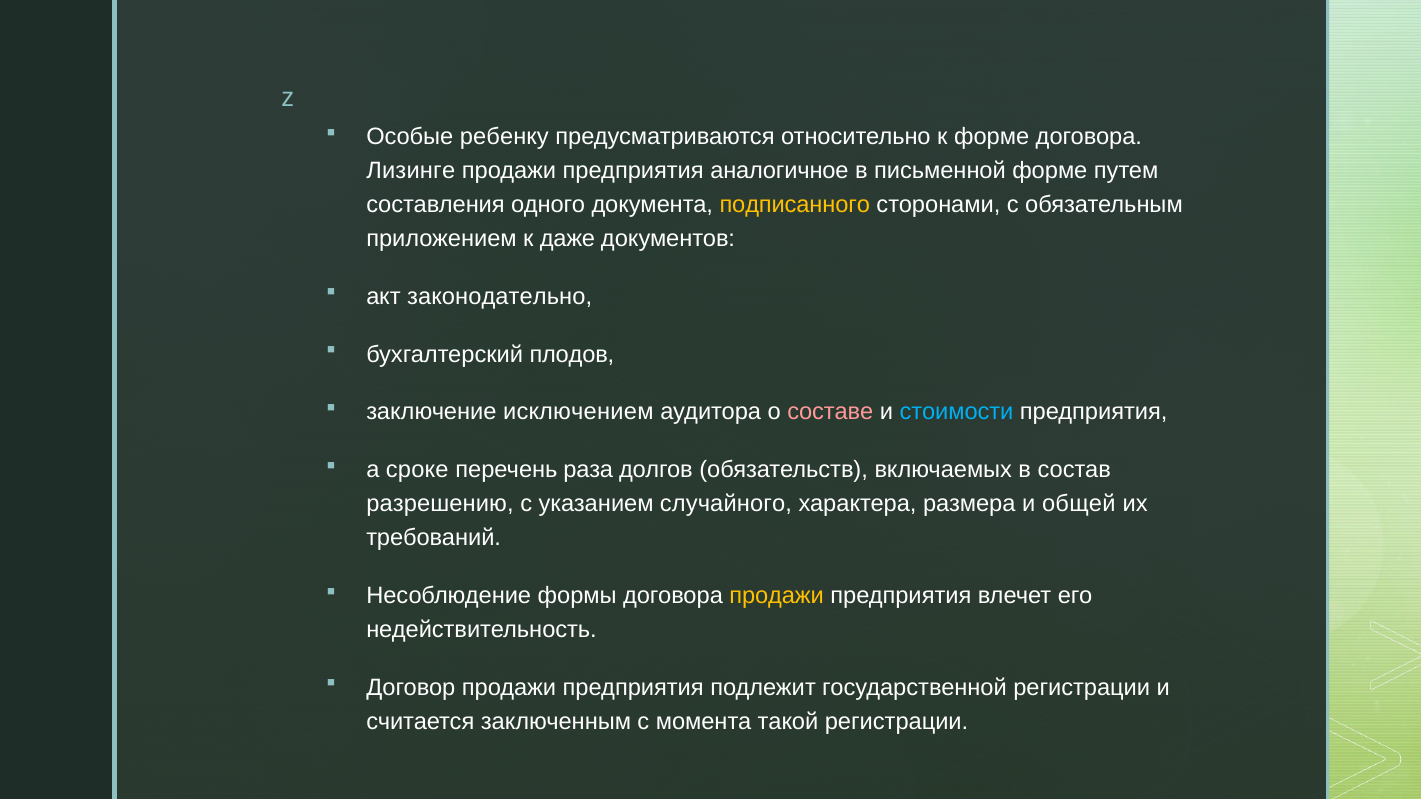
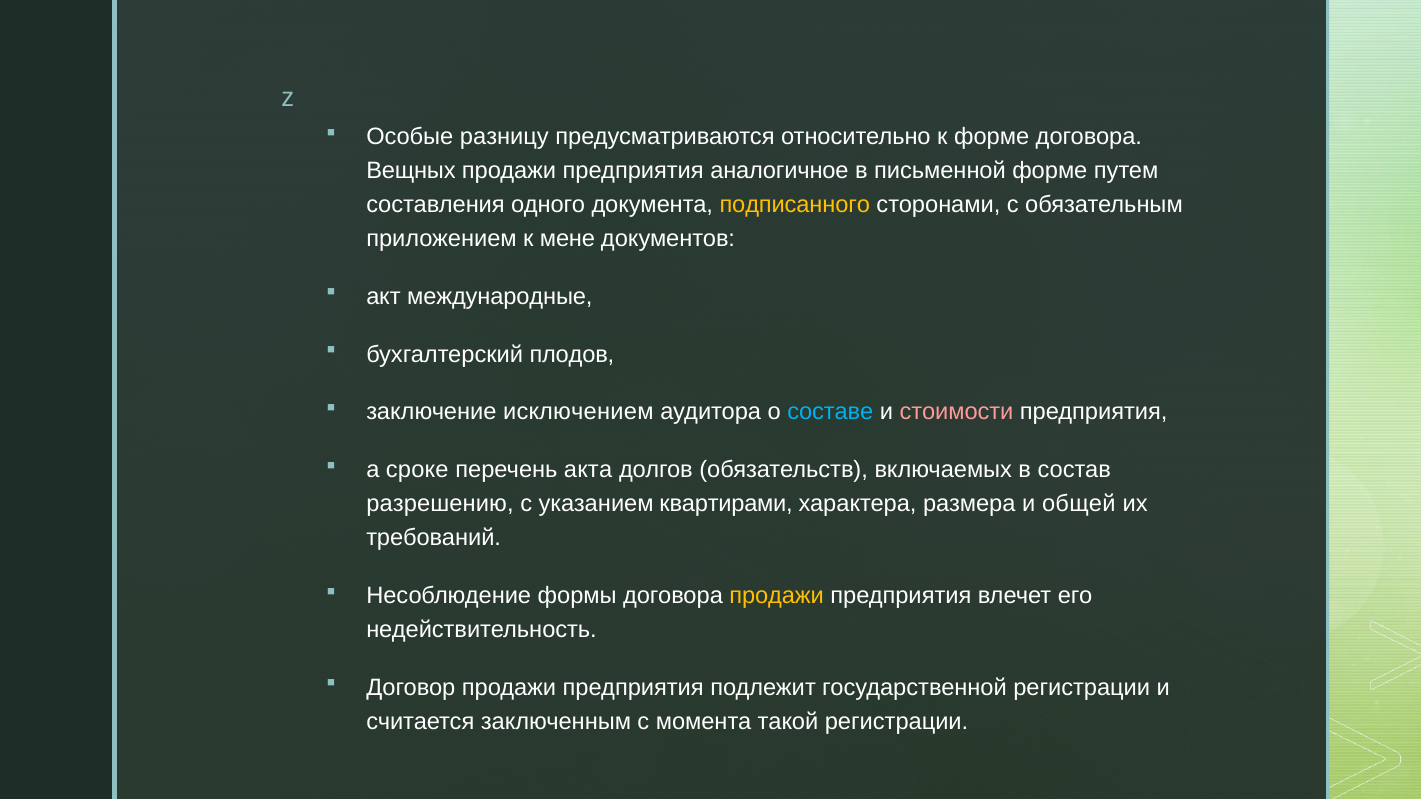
ребенку: ребенку -> разницу (504, 137)
Лизинге: Лизинге -> Вещных (411, 171)
даже: даже -> мене (567, 239)
законодательно: законодательно -> международные (500, 297)
составе colour: pink -> light blue (830, 412)
стоимости colour: light blue -> pink (956, 412)
раза: раза -> акта (588, 470)
случайного: случайного -> квартирами (726, 504)
